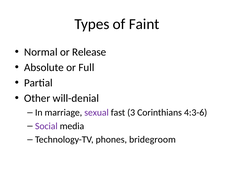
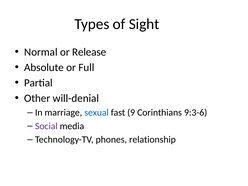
Faint: Faint -> Sight (144, 24)
sexual colour: purple -> blue (97, 113)
3: 3 -> 9 (131, 113)
4:3-6: 4:3-6 -> 9:3-6 (196, 113)
bridegroom: bridegroom -> relationship (152, 140)
